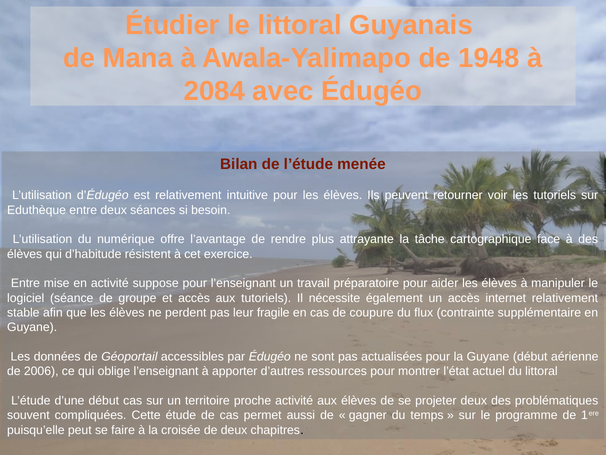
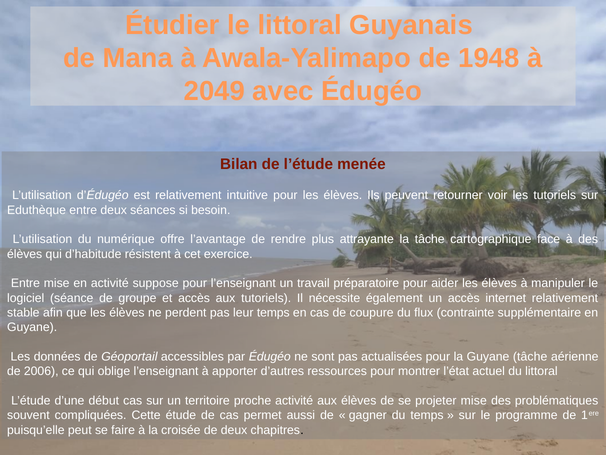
2084: 2084 -> 2049 (214, 91)
leur fragile: fragile -> temps (273, 312)
Guyane début: début -> tâche (530, 356)
projeter deux: deux -> mise (474, 400)
